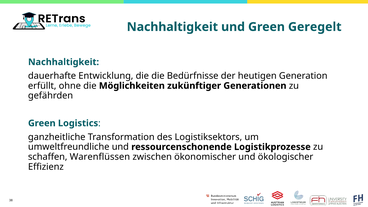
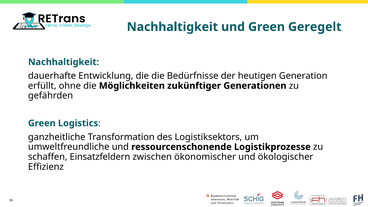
Warenflüssen: Warenflüssen -> Einsatzfeldern (100, 157)
